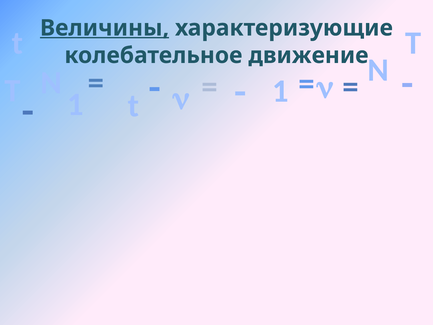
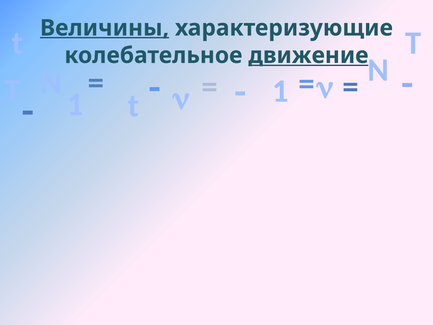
движение underline: none -> present (308, 55)
